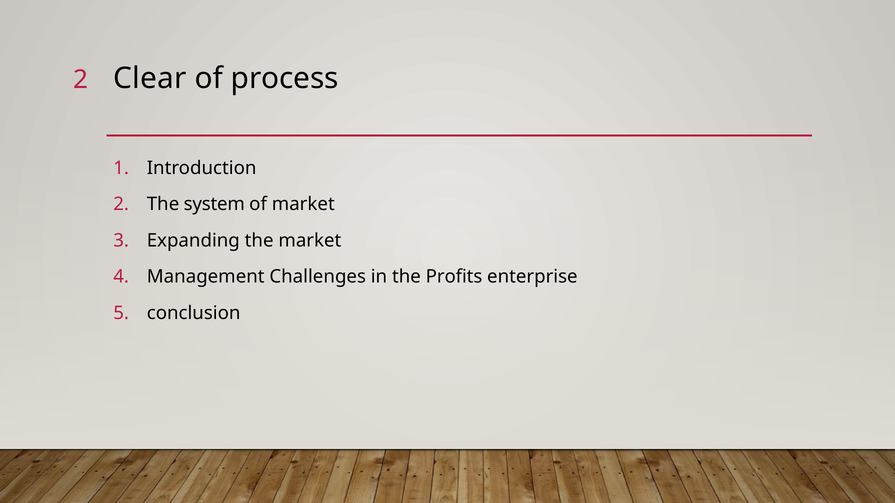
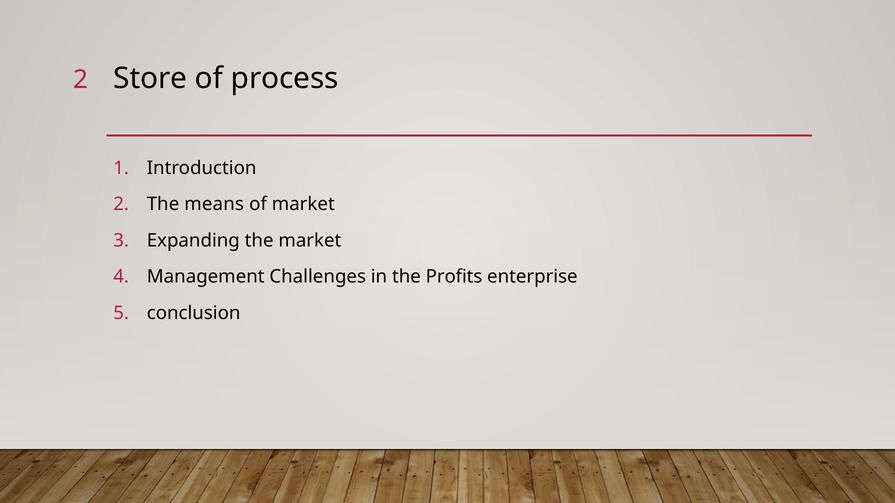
Clear: Clear -> Store (150, 78)
system: system -> means (214, 205)
